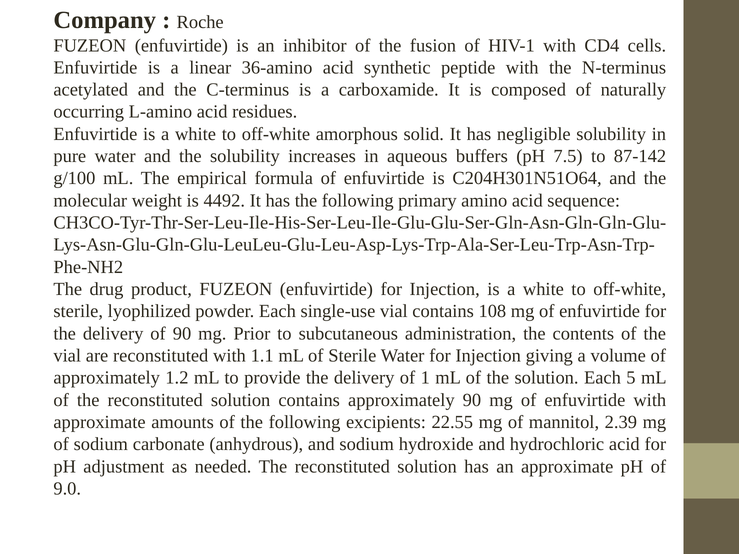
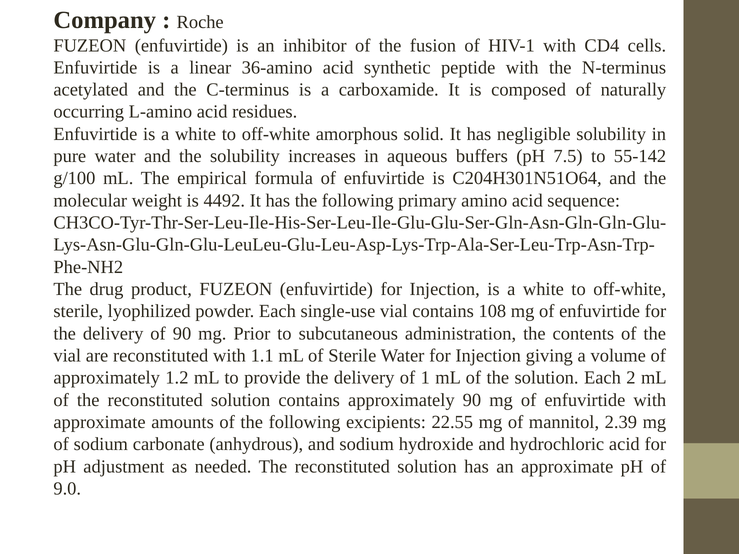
87-142: 87-142 -> 55-142 (640, 156)
5: 5 -> 2 (631, 378)
